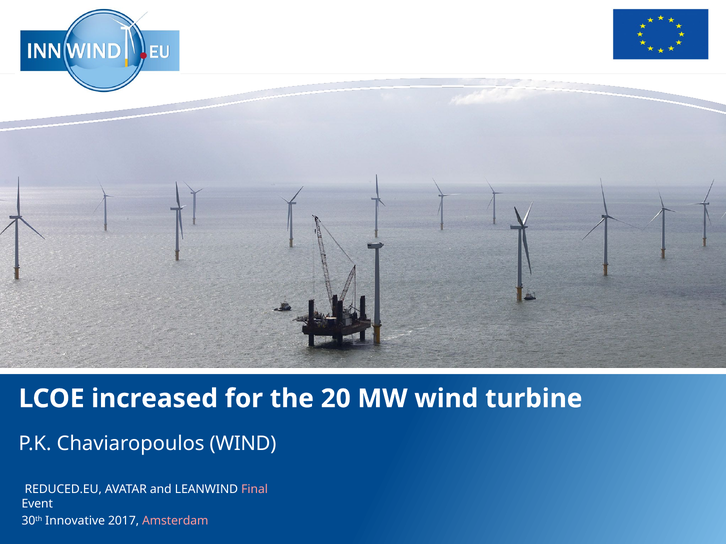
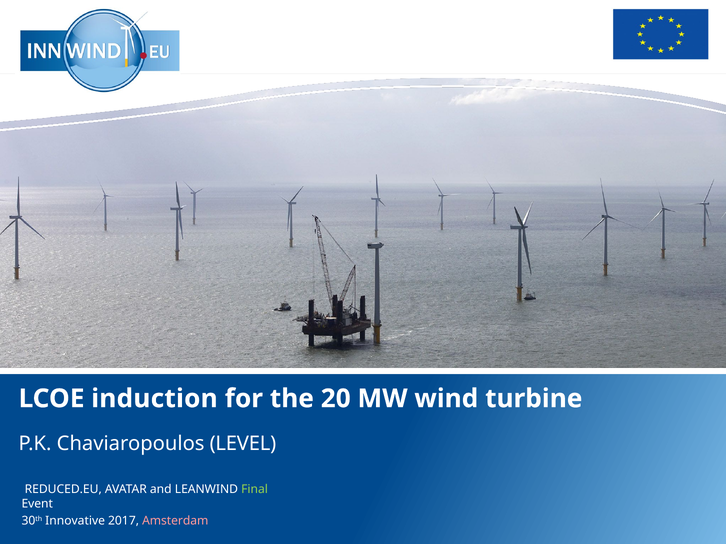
increased: increased -> induction (154, 399)
Chaviaropoulos WIND: WIND -> LEVEL (243, 444)
Final colour: pink -> light green (255, 490)
